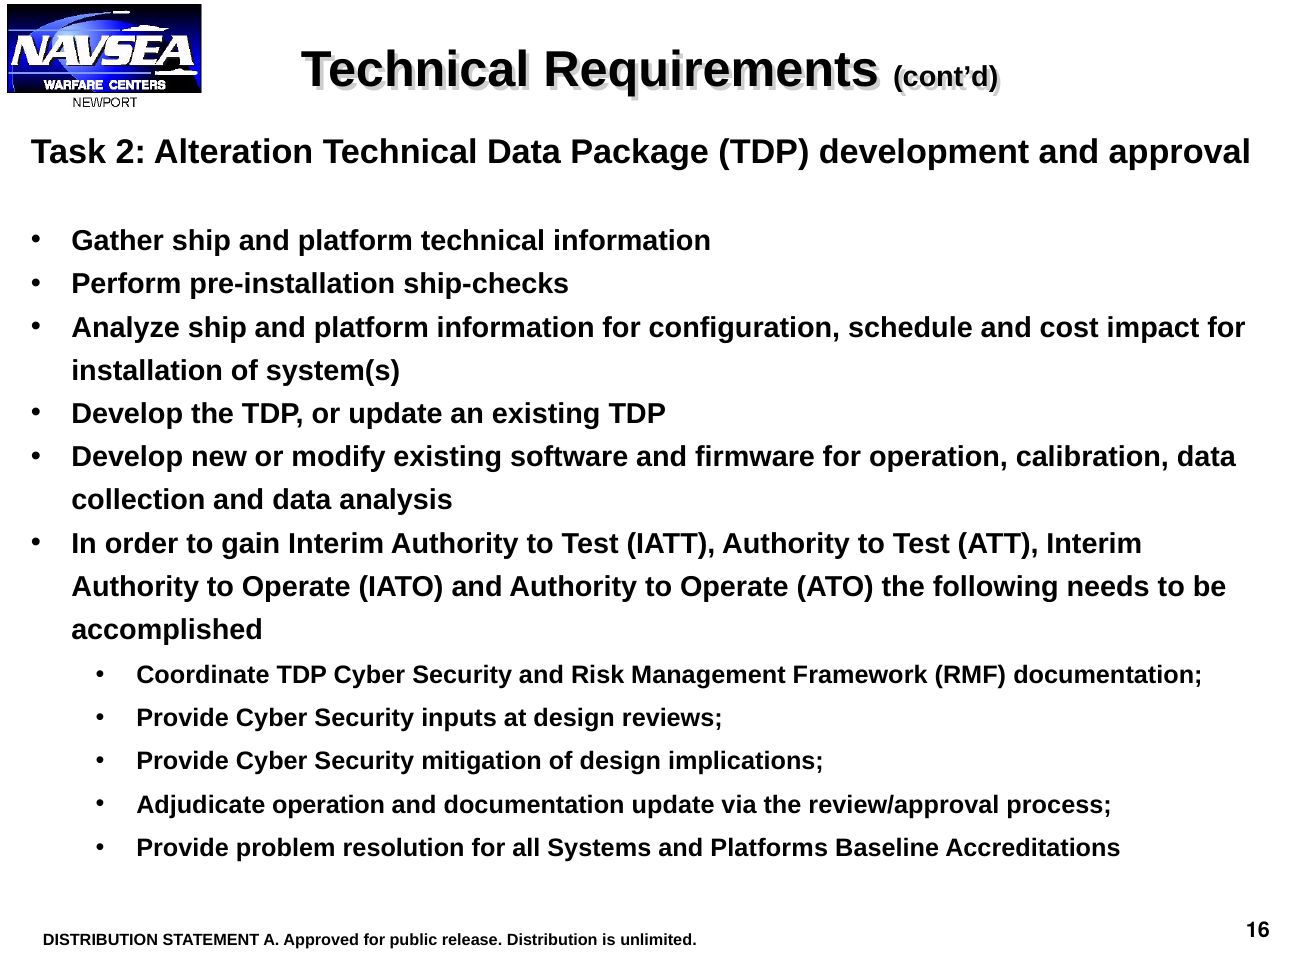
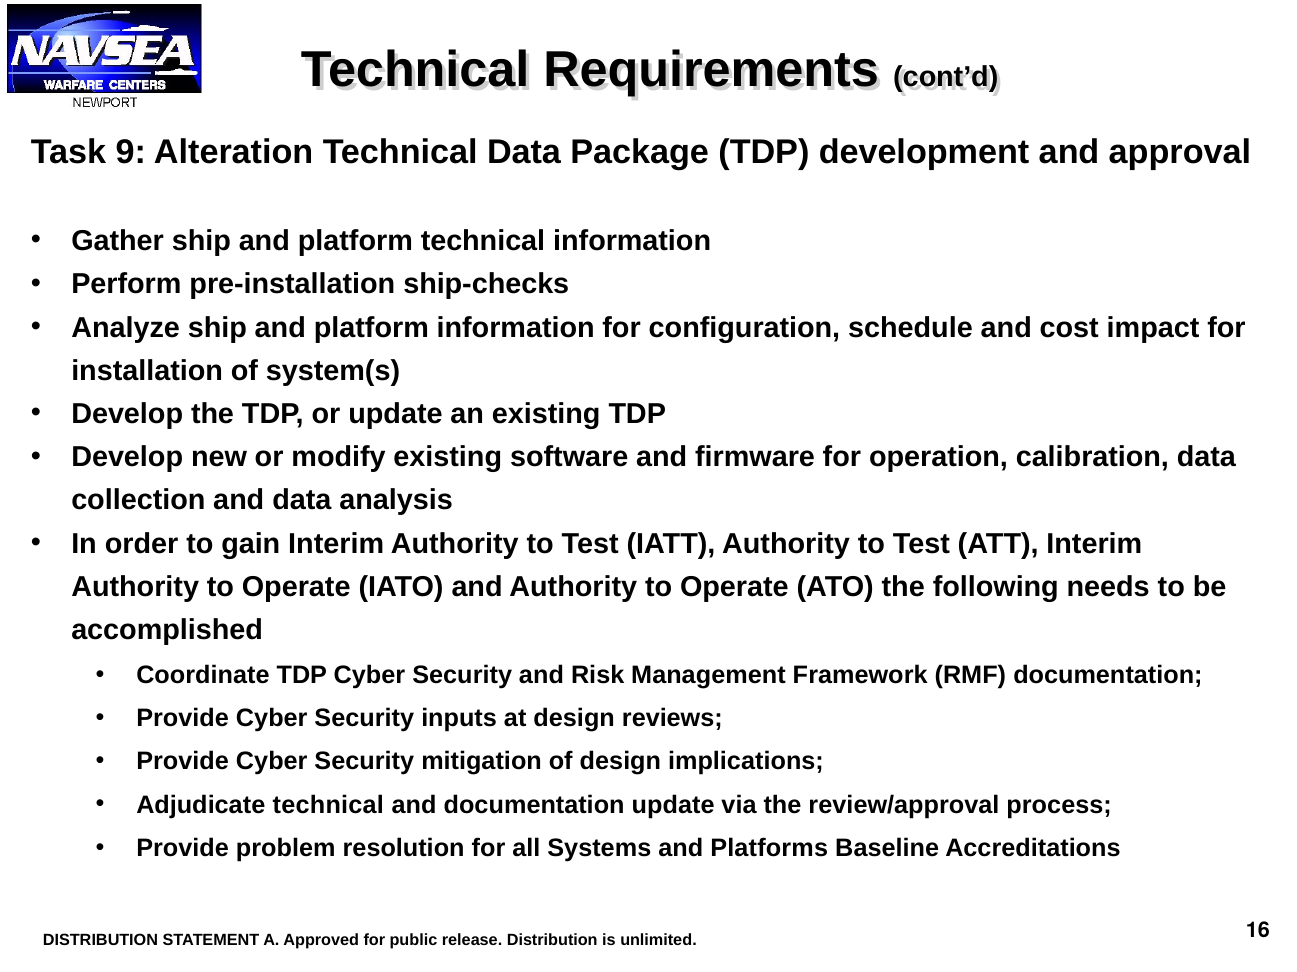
2: 2 -> 9 (131, 152)
Adjudicate operation: operation -> technical (328, 805)
